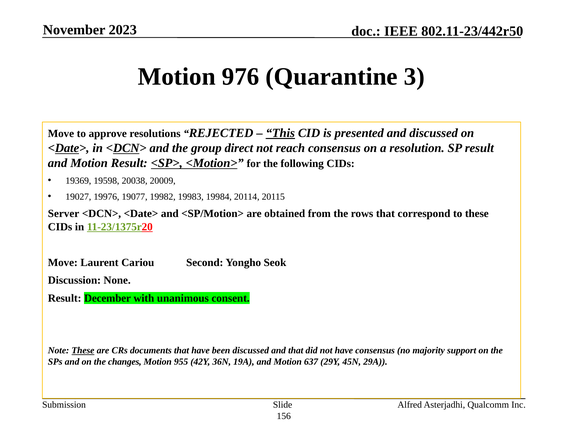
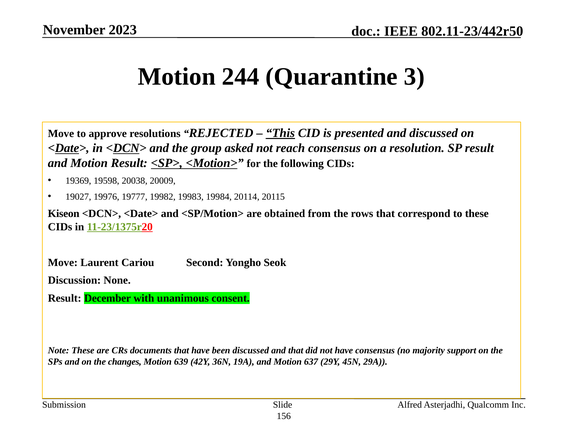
976: 976 -> 244 (241, 77)
direct: direct -> asked (239, 148)
19077: 19077 -> 19777 (135, 197)
Server: Server -> Kiseon (64, 214)
These underline: present -> none (83, 351)
955: 955 -> 639 (181, 362)
